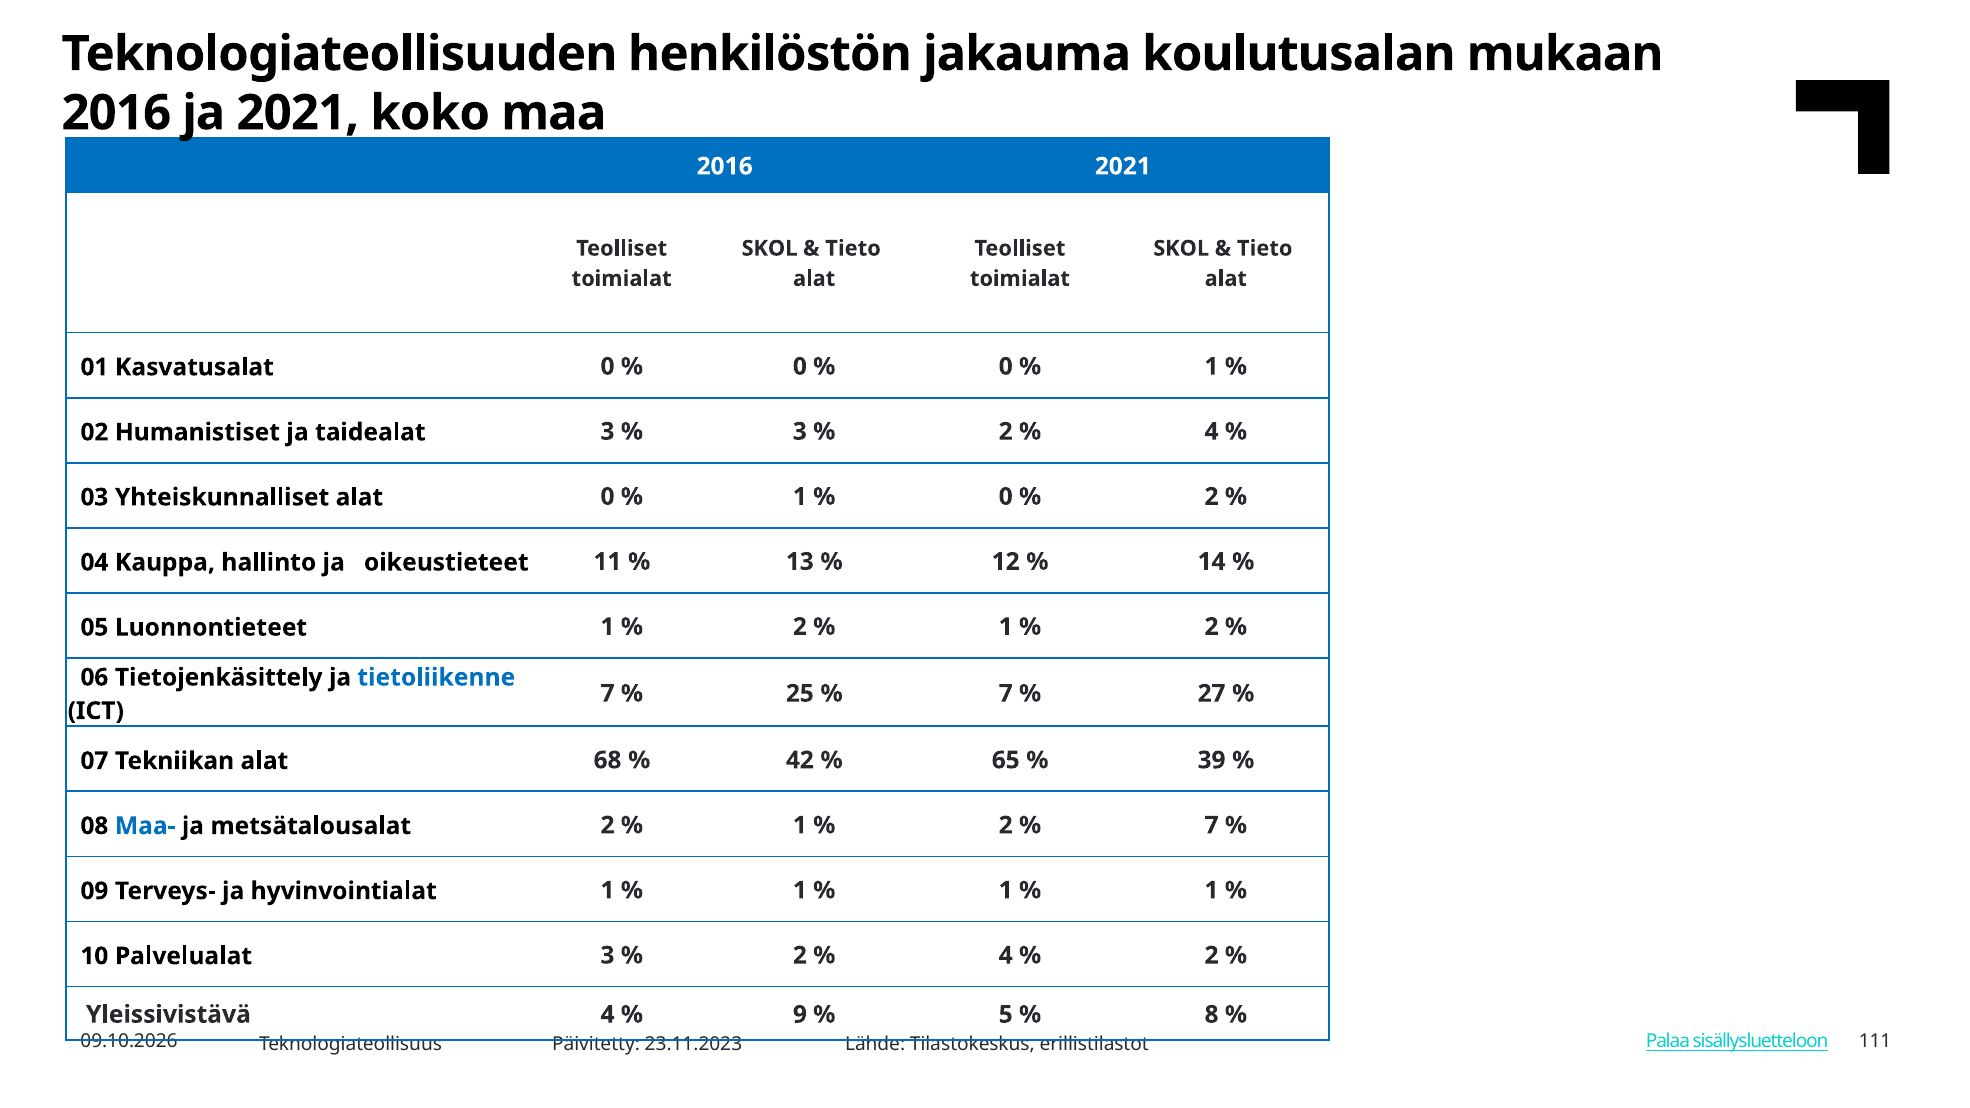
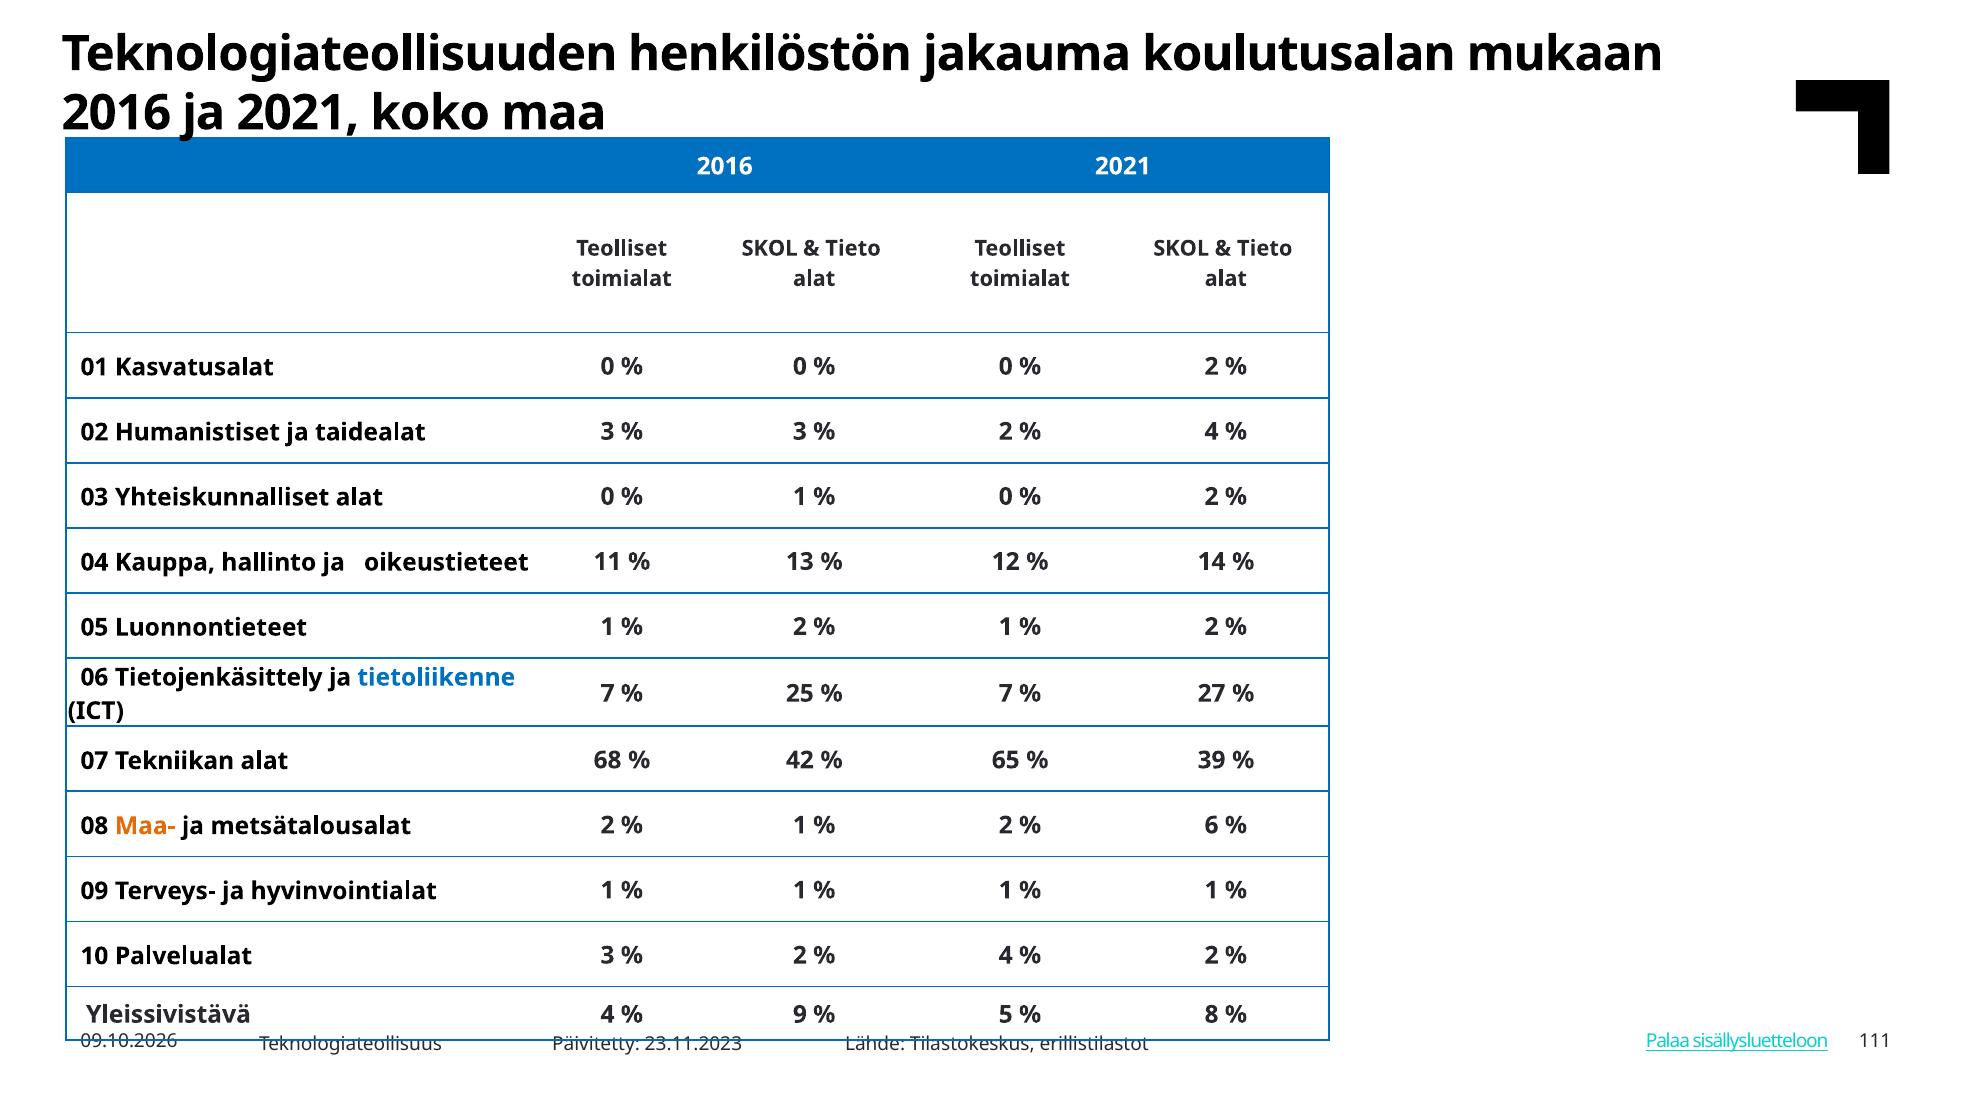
1: 1 -> 2 (1212, 367)
Maa- colour: blue -> orange (145, 826)
7: 7 -> 6 (1212, 825)
